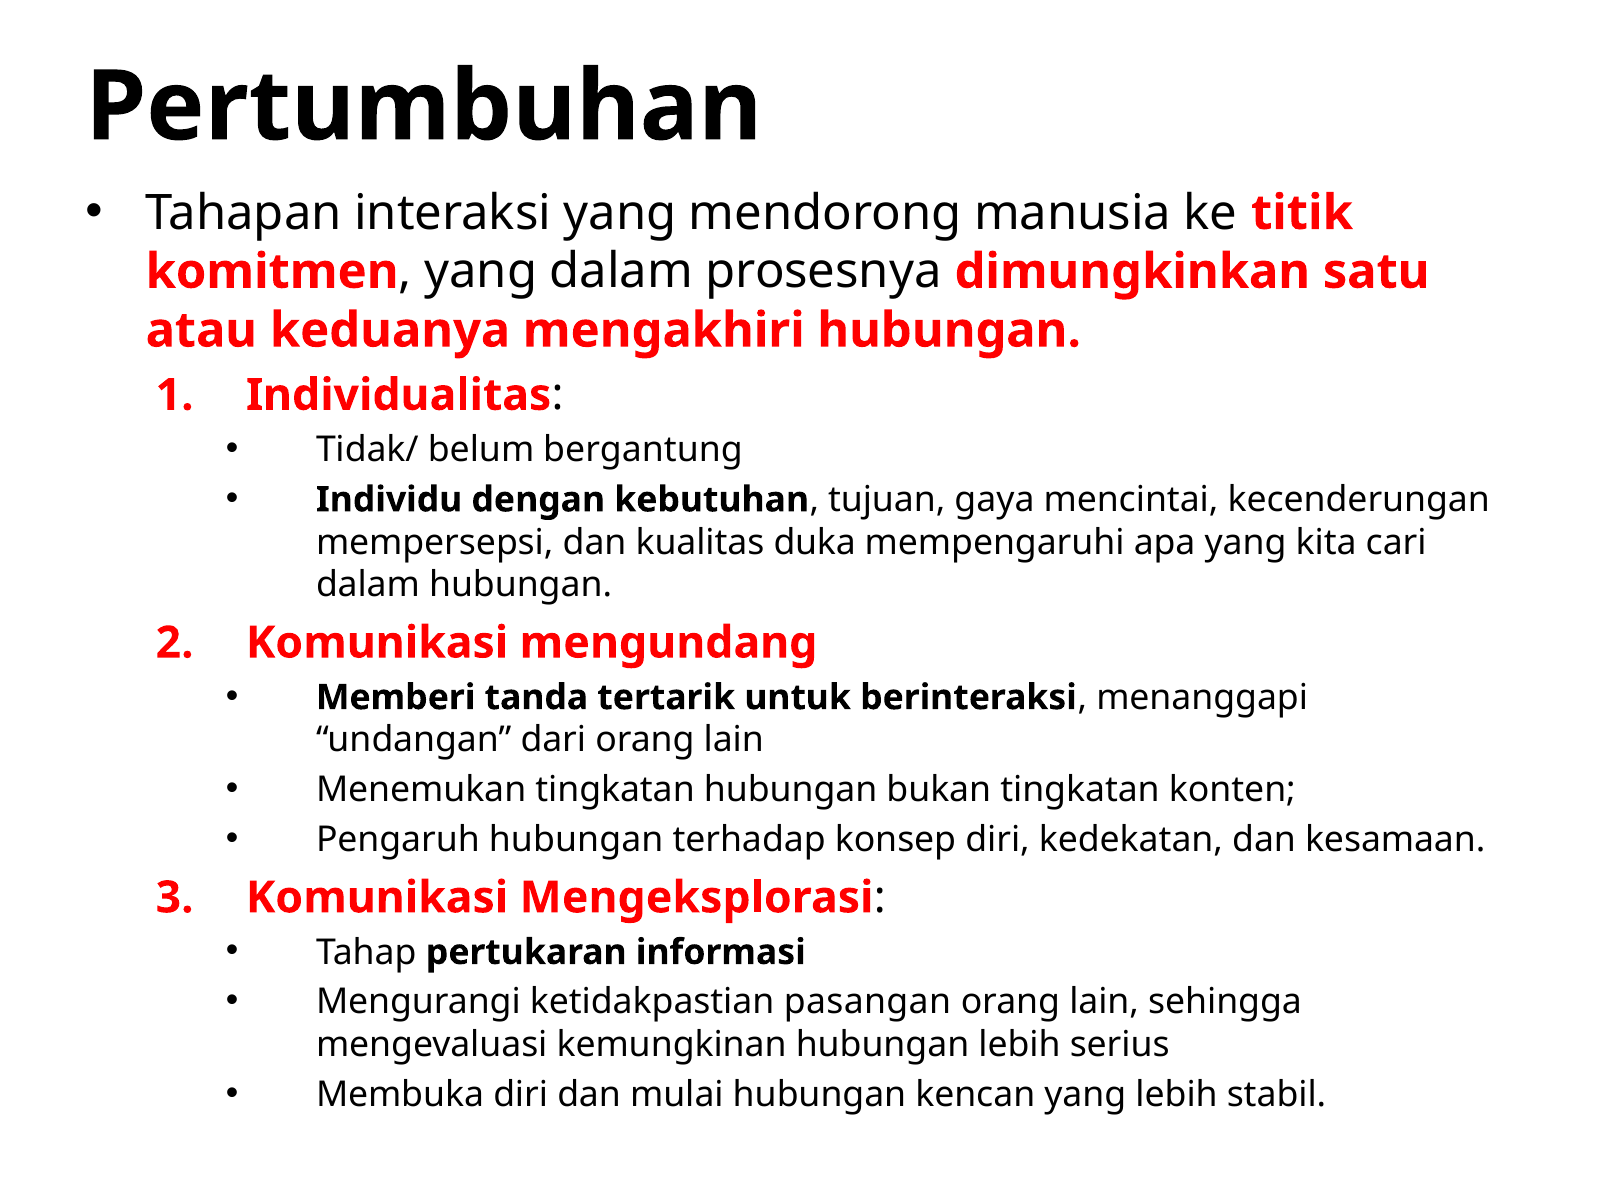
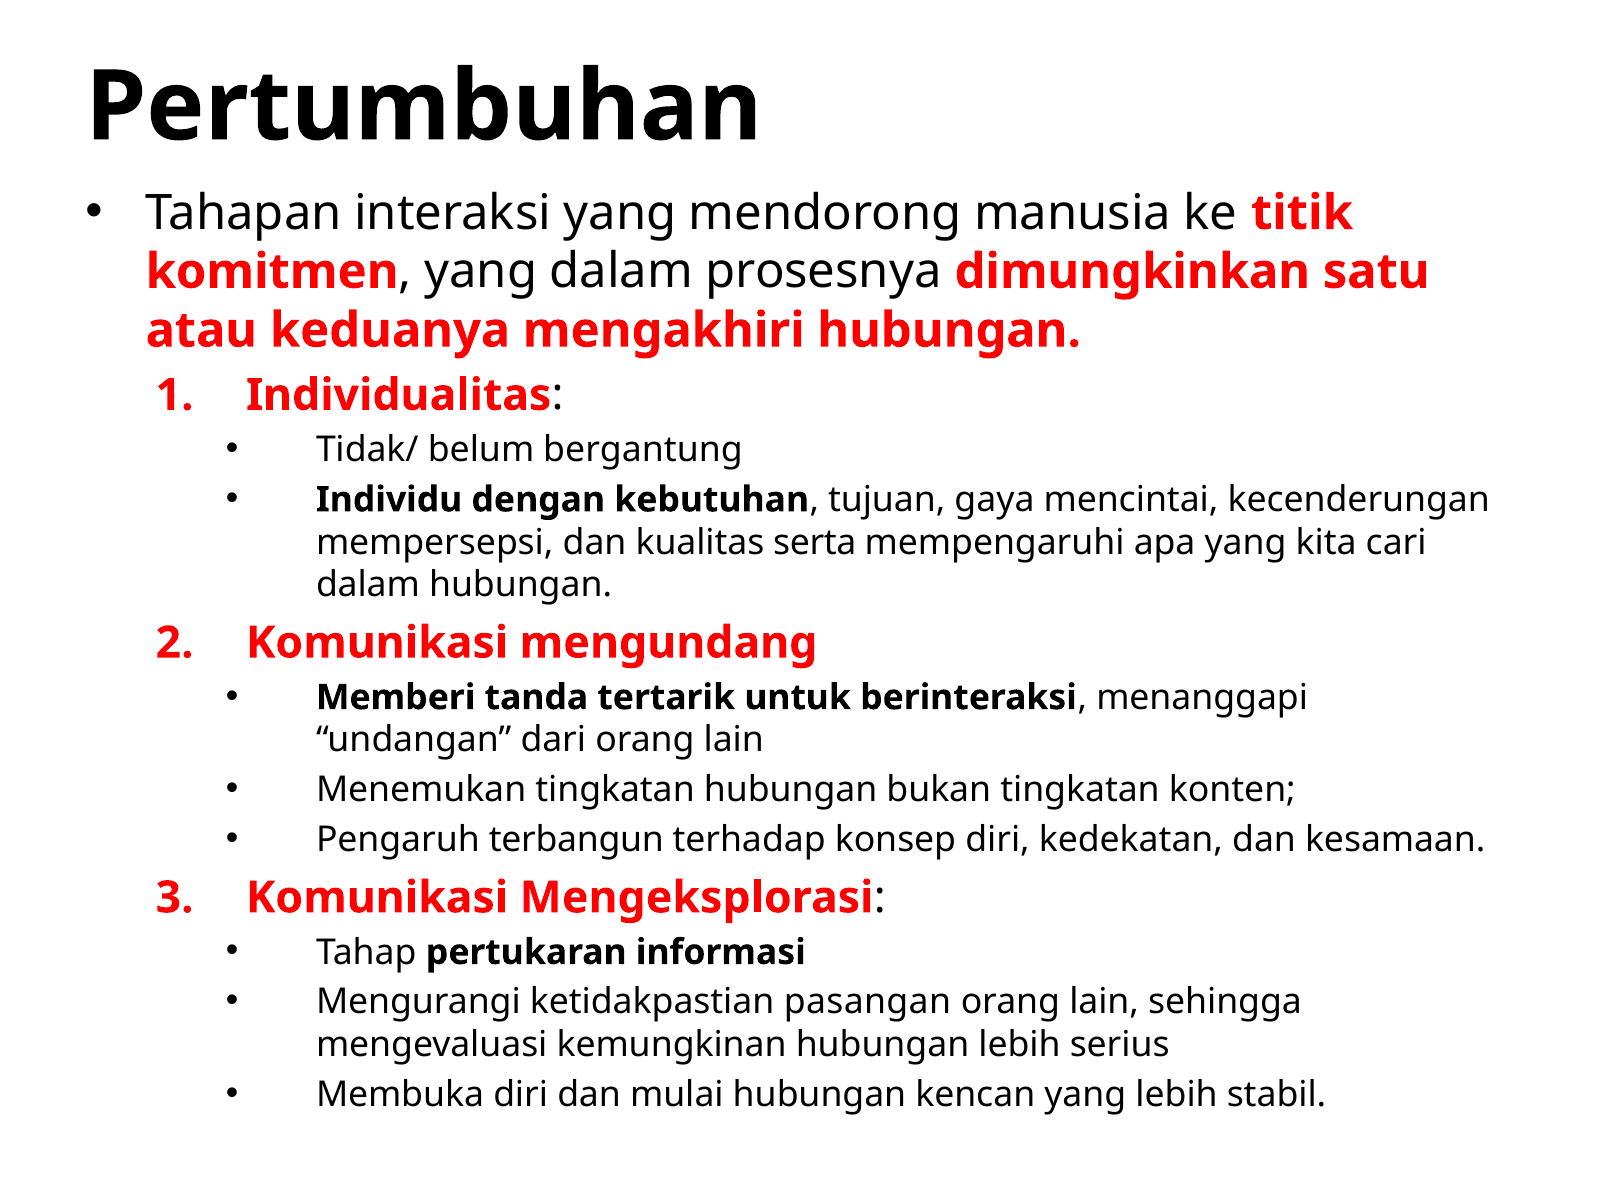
duka: duka -> serta (815, 542)
Pengaruh hubungan: hubungan -> terbangun (576, 840)
